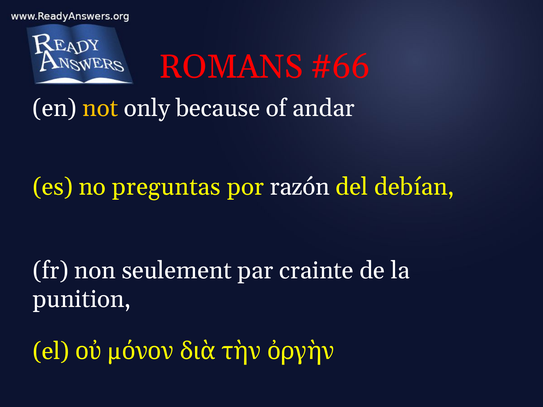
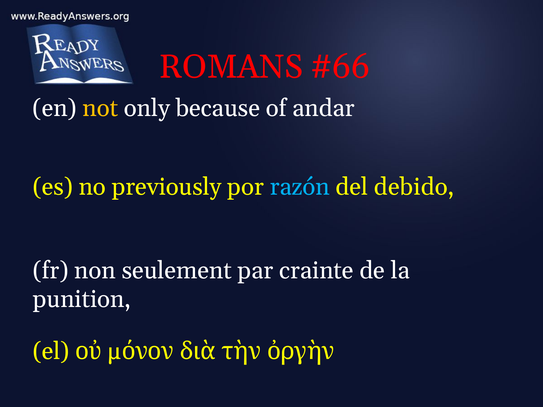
preguntas: preguntas -> previously (167, 187)
razón colour: white -> light blue (300, 187)
debían: debían -> debido (414, 187)
